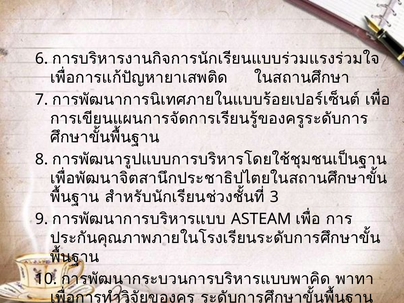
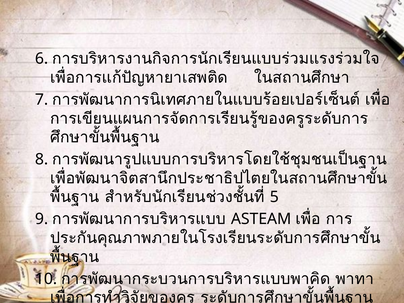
3: 3 -> 5 (274, 197)
